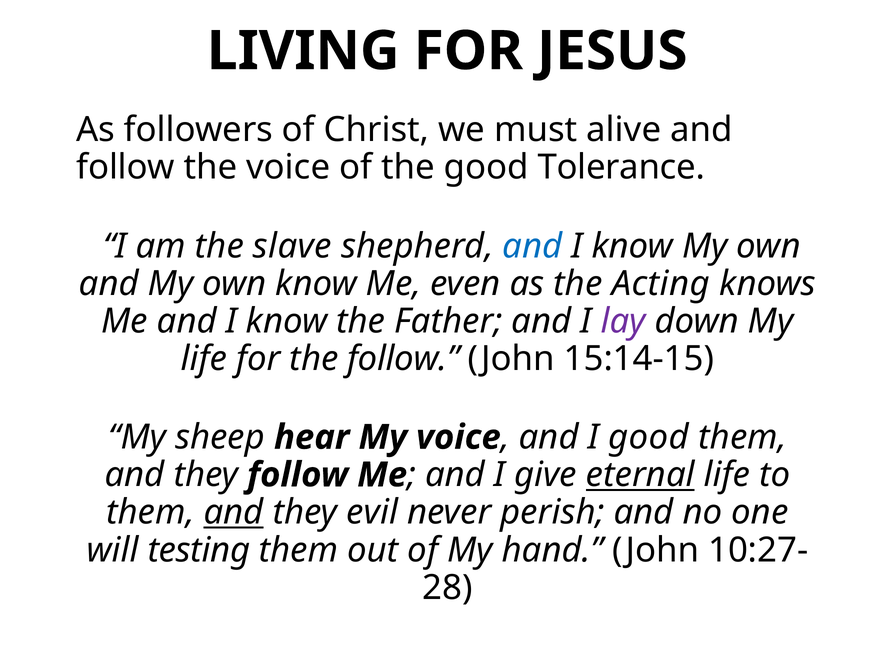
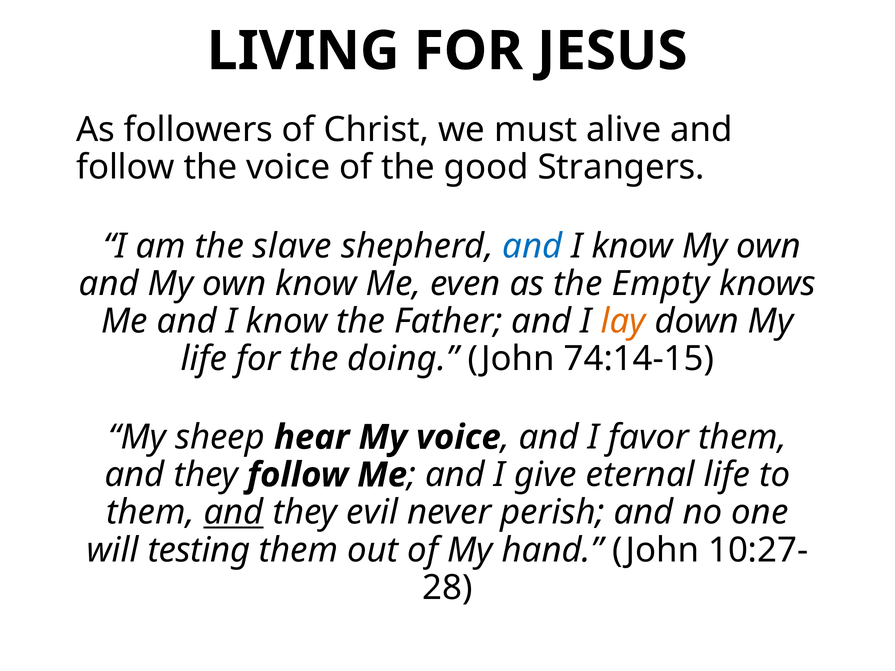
Tolerance: Tolerance -> Strangers (621, 168)
Acting: Acting -> Empty (661, 284)
lay colour: purple -> orange (623, 321)
the follow: follow -> doing (403, 359)
15:14-15: 15:14-15 -> 74:14-15 (639, 359)
I good: good -> favor (649, 437)
eternal underline: present -> none (640, 475)
